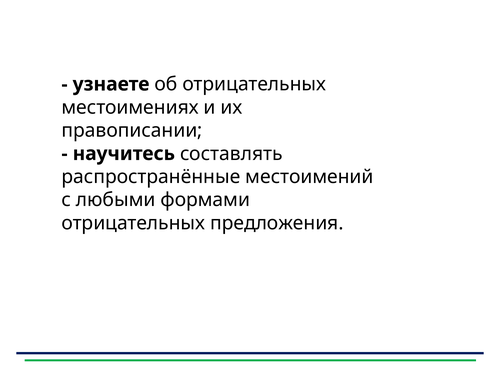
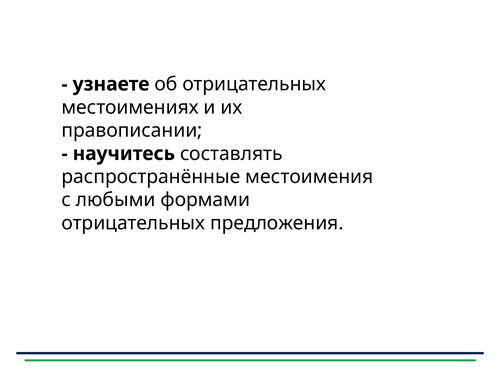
местоимений: местоимений -> местоимения (309, 177)
